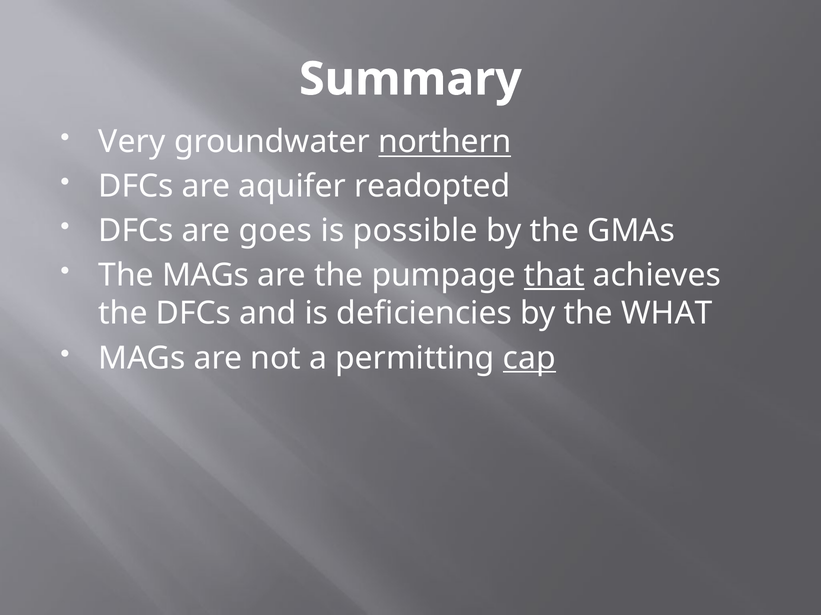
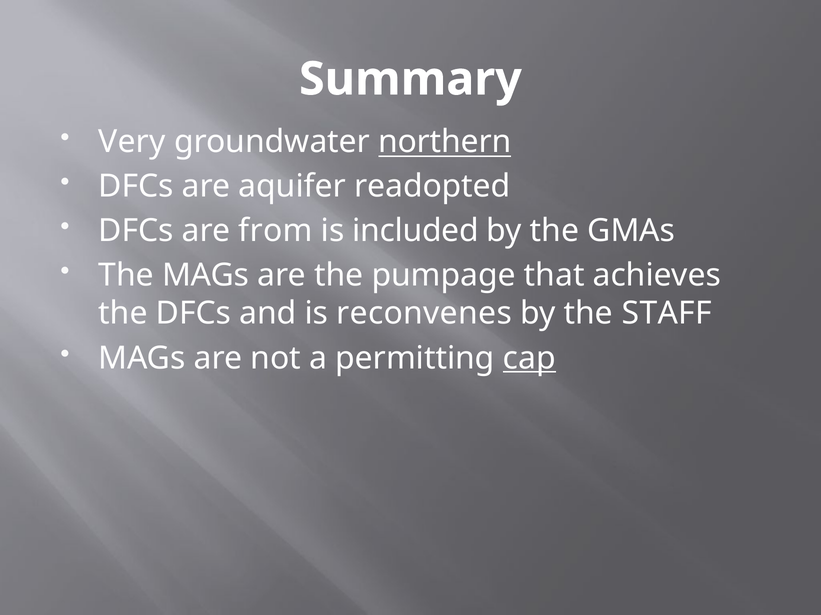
goes: goes -> from (275, 231)
possible: possible -> included (416, 231)
that underline: present -> none (554, 276)
deficiencies: deficiencies -> reconvenes (424, 314)
WHAT: WHAT -> STAFF (667, 314)
